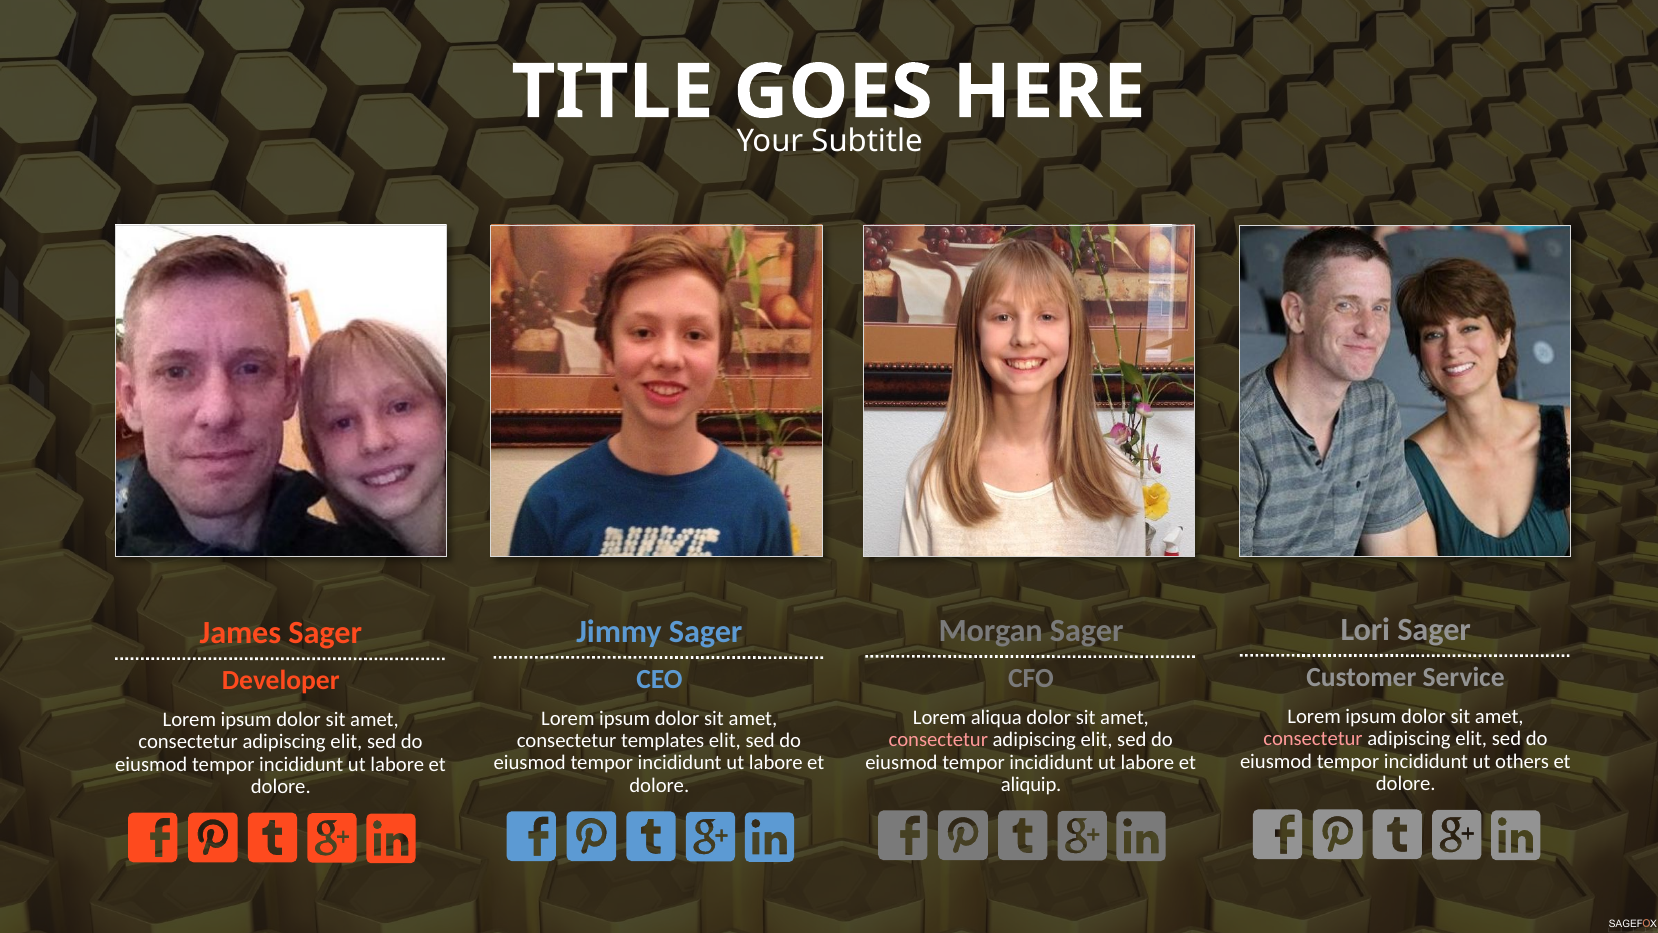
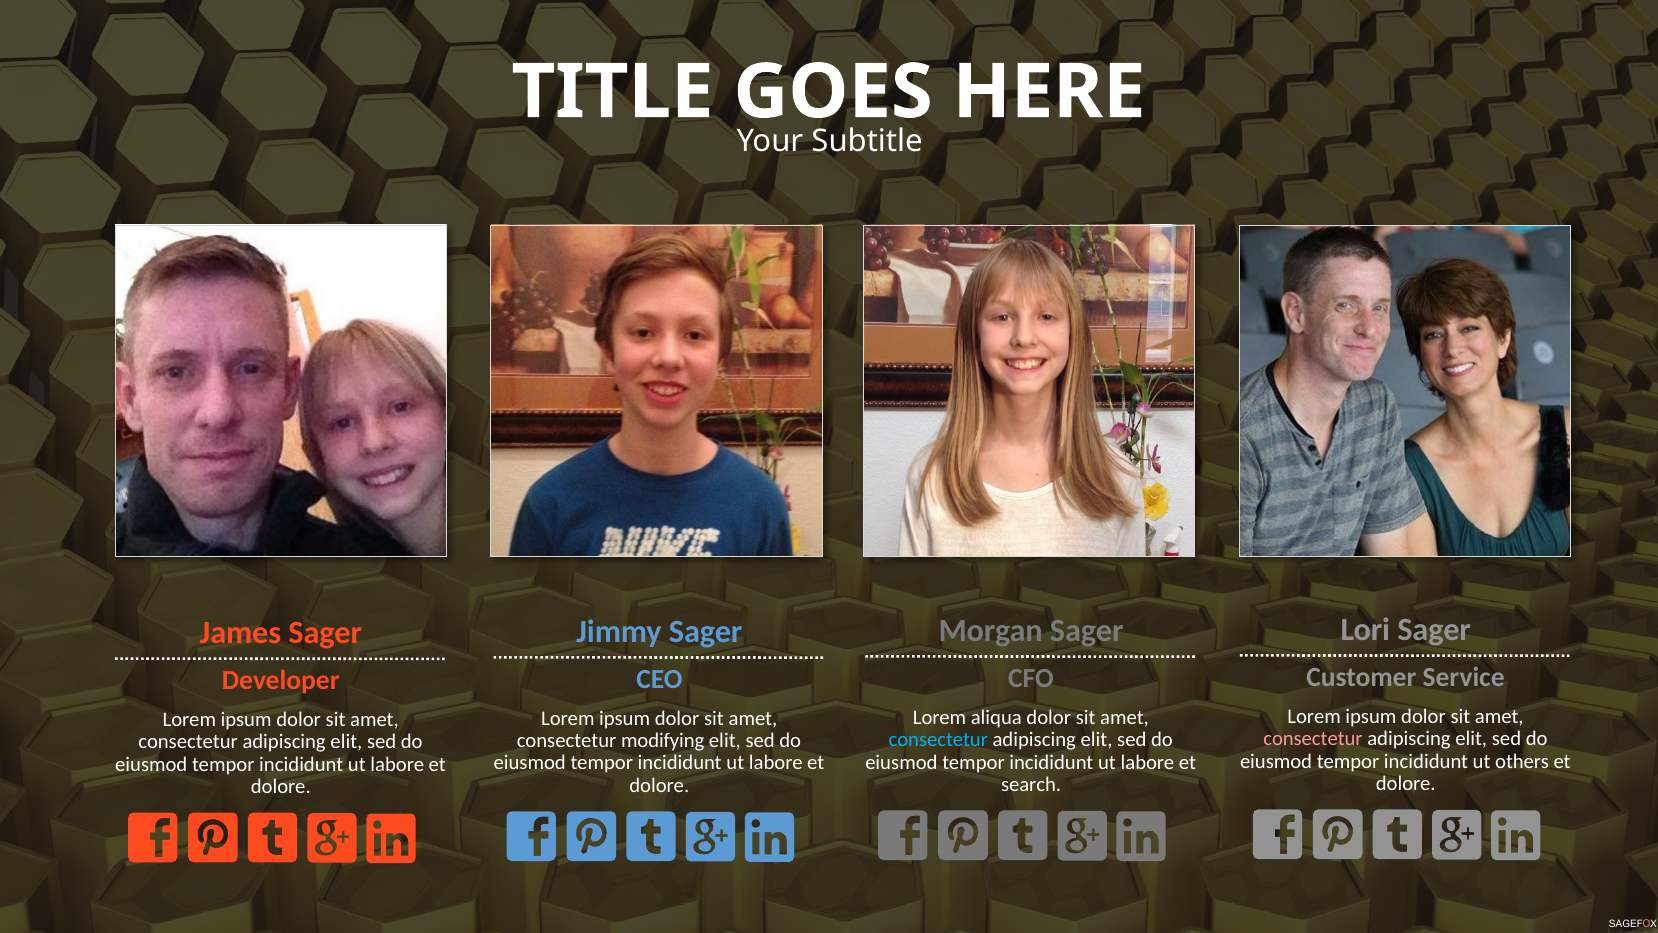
consectetur colour: pink -> light blue (938, 740)
templates: templates -> modifying (663, 740)
aliquip: aliquip -> search (1031, 784)
